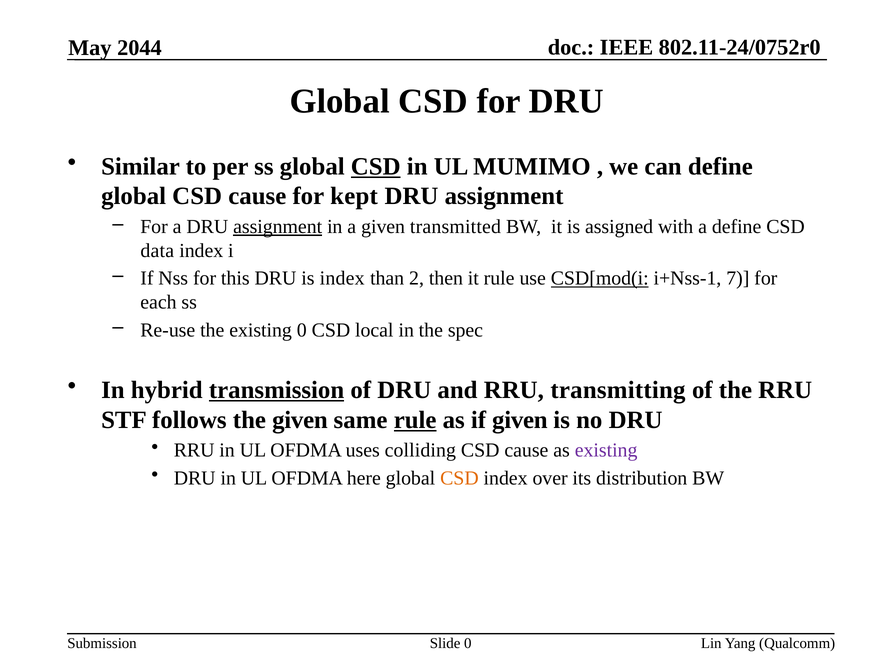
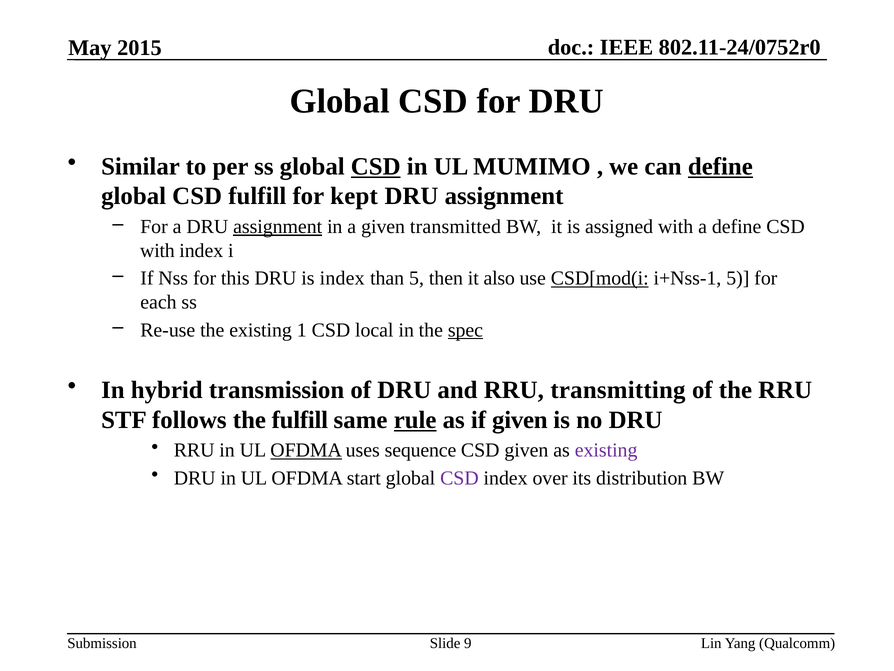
2044: 2044 -> 2015 (139, 48)
define underline: none -> present (720, 166)
global CSD cause: cause -> fulfill (257, 196)
data: data -> with (157, 250)
than 2: 2 -> 5 (417, 278)
it rule: rule -> also (499, 278)
i+Nss-1 7: 7 -> 5 (738, 278)
existing 0: 0 -> 1 (302, 330)
spec underline: none -> present (465, 330)
transmission underline: present -> none (277, 390)
the given: given -> fulfill (300, 420)
OFDMA underline: none -> present (306, 450)
colliding: colliding -> sequence (420, 450)
cause: cause -> given (526, 450)
here: here -> start (364, 478)
CSD colour: orange -> purple (459, 478)
Slide 0: 0 -> 9 (468, 643)
